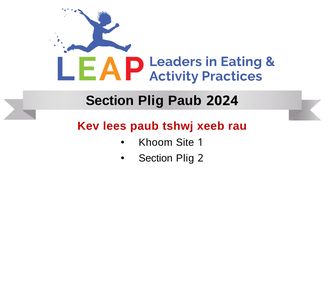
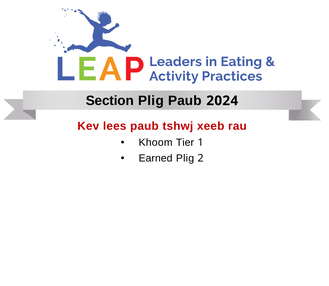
Site: Site -> Tier (185, 143)
Section: Section -> Earned (156, 158)
